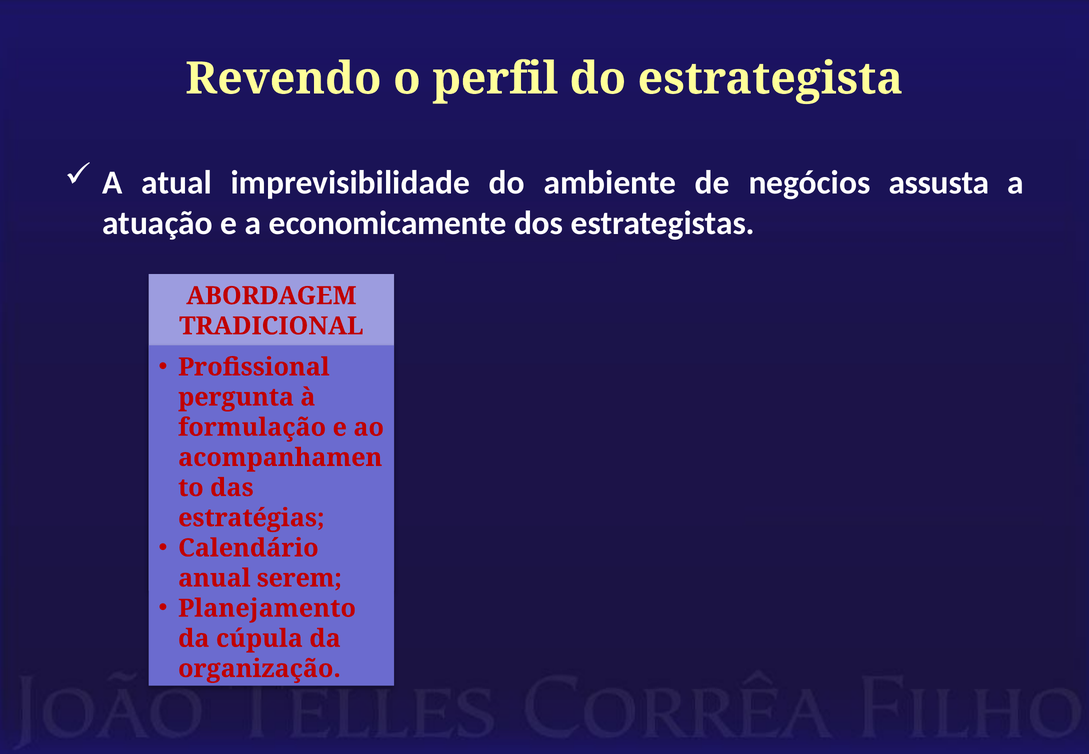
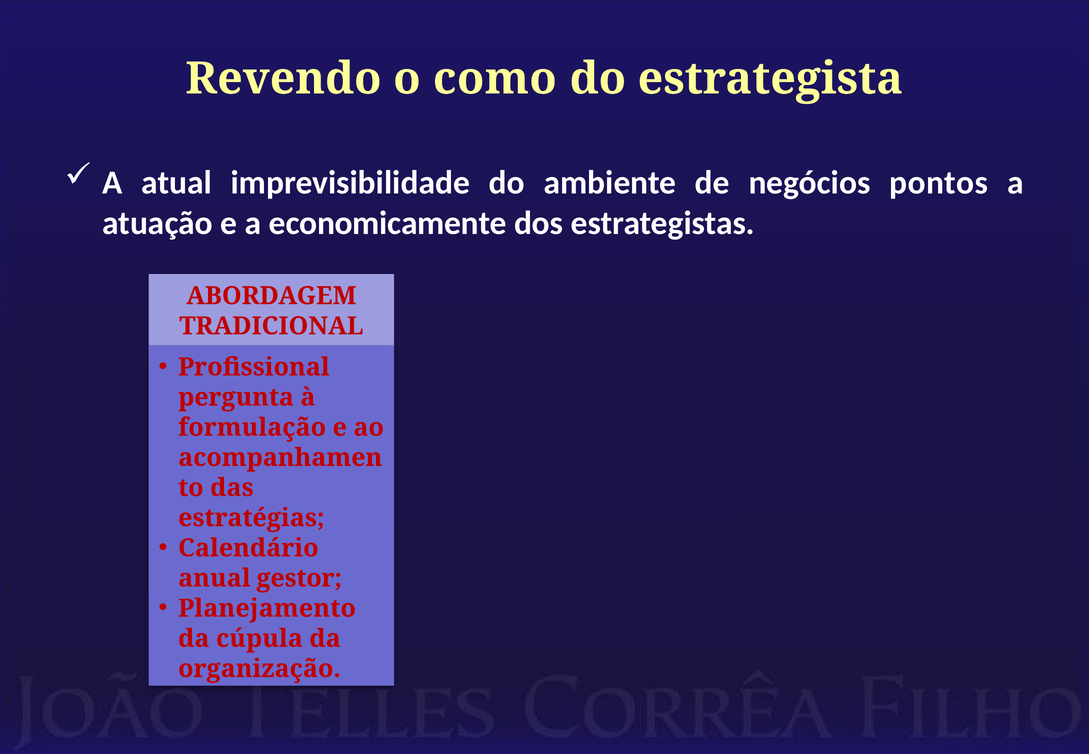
perfil: perfil -> como (495, 79)
assusta: assusta -> pontos (939, 183)
serem: serem -> gestor (299, 578)
